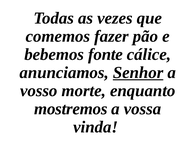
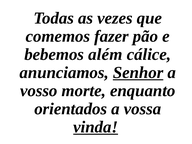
fonte: fonte -> além (105, 54)
mostremos: mostremos -> orientados (71, 109)
vinda underline: none -> present (96, 127)
